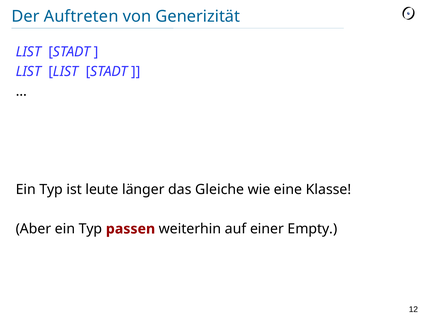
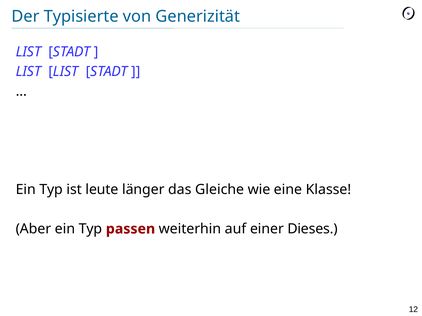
Auftreten: Auftreten -> Typisierte (81, 17)
Empty: Empty -> Dieses (313, 229)
